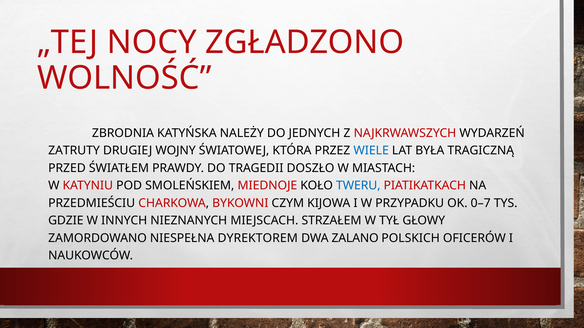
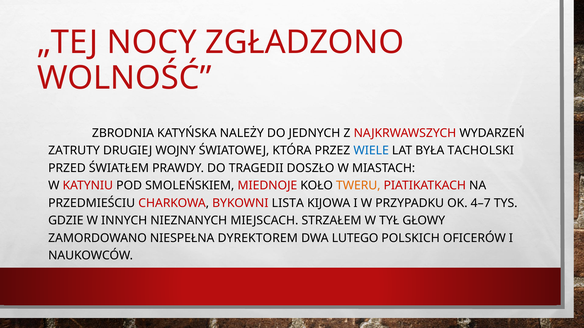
TRAGICZNĄ: TRAGICZNĄ -> TACHOLSKI (481, 151)
TWERU colour: blue -> orange (358, 186)
CZYM: CZYM -> LISTA (288, 203)
0–7: 0–7 -> 4–7 (481, 203)
ZALANO: ZALANO -> LUTEGO (355, 238)
